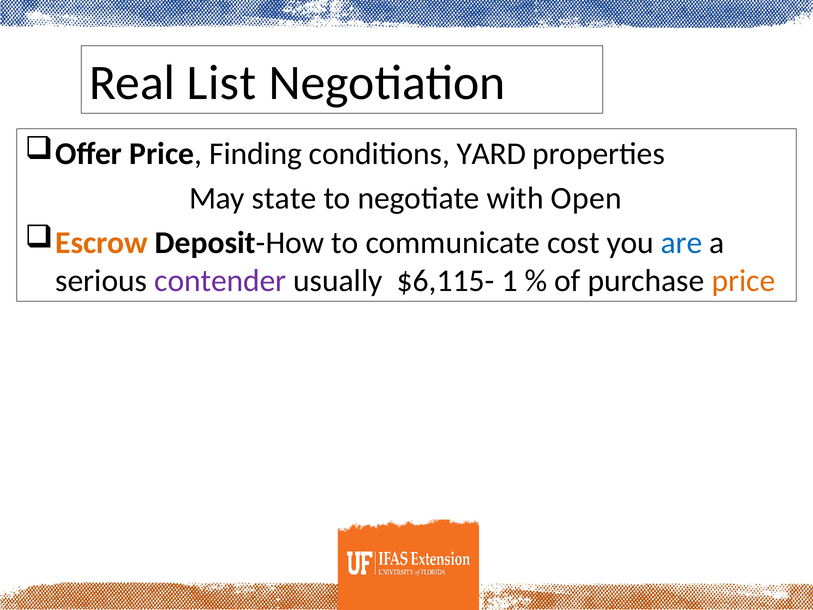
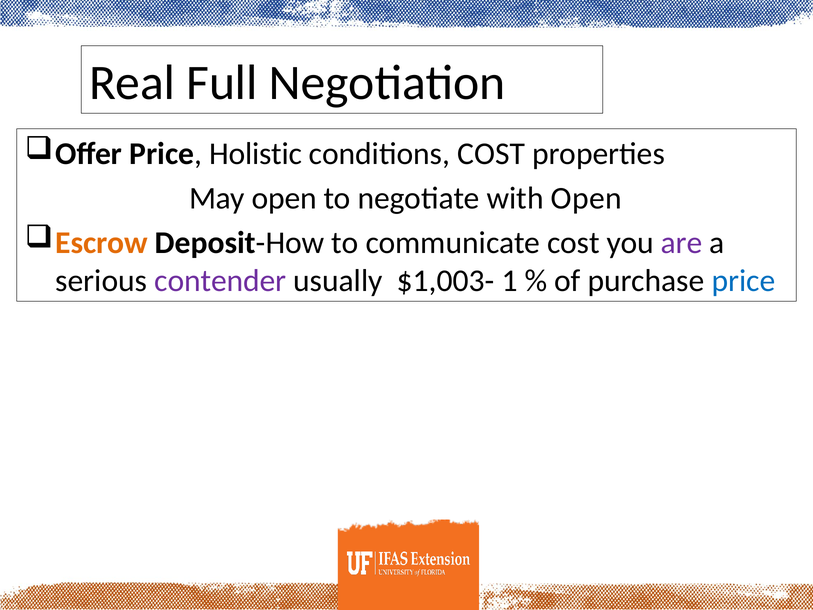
List: List -> Full (222, 83)
Finding: Finding -> Holistic (256, 154)
conditions YARD: YARD -> COST (491, 154)
May state: state -> open (284, 198)
are colour: blue -> purple (682, 242)
$6,115-: $6,115- -> $1,003- (446, 280)
price colour: orange -> blue (744, 280)
